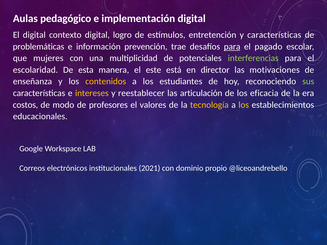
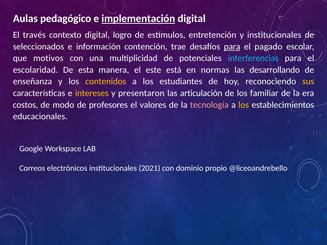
implementación underline: none -> present (138, 19)
El digital: digital -> través (34, 35)
y características: características -> institucionales (274, 35)
problemáticas: problemáticas -> seleccionados (38, 47)
prevención: prevención -> contención (146, 47)
mujeres: mujeres -> motivos (48, 58)
interferencias colour: light green -> light blue (253, 58)
director: director -> normas (215, 70)
motivaciones: motivaciones -> desarrollando (275, 70)
sus colour: light green -> yellow (308, 82)
reestablecer: reestablecer -> presentaron (141, 93)
eficacia: eficacia -> familiar (264, 93)
tecnología colour: yellow -> pink (209, 105)
